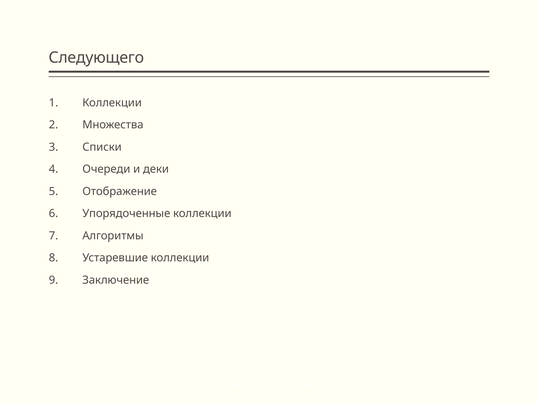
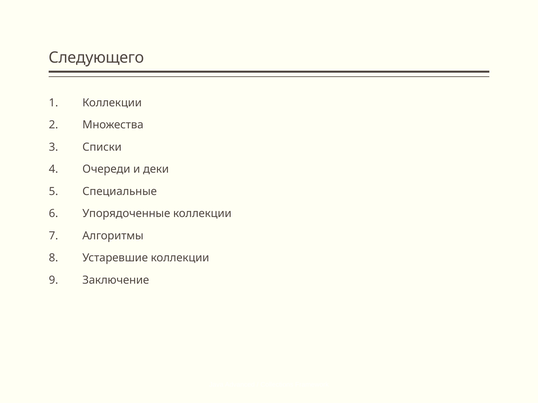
Отображение: Отображение -> Специальные (120, 192)
